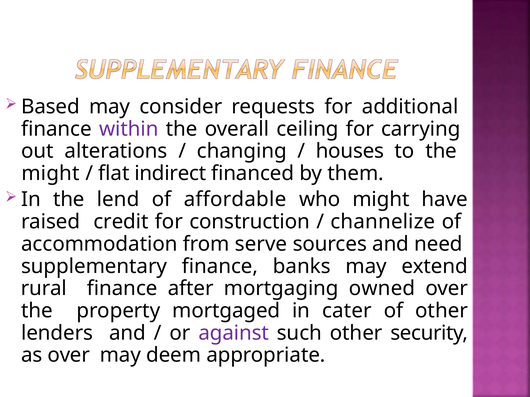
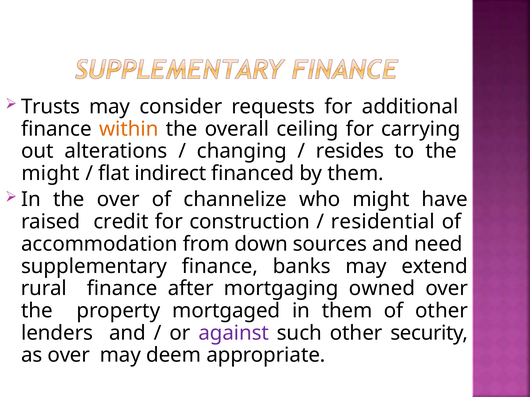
Based: Based -> Trusts (51, 107)
within colour: purple -> orange (129, 129)
houses: houses -> resides (350, 151)
the lend: lend -> over (118, 200)
affordable: affordable -> channelize (235, 200)
channelize: channelize -> residential (383, 222)
serve: serve -> down (261, 244)
in cater: cater -> them (347, 311)
